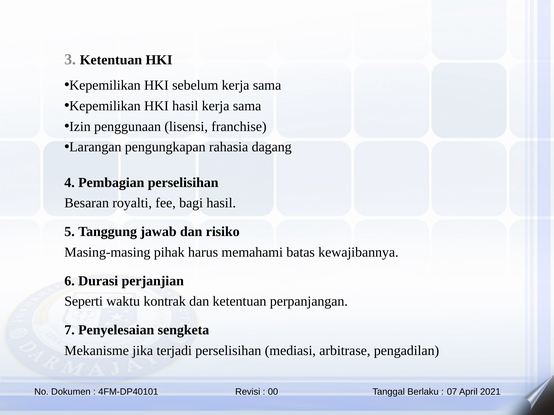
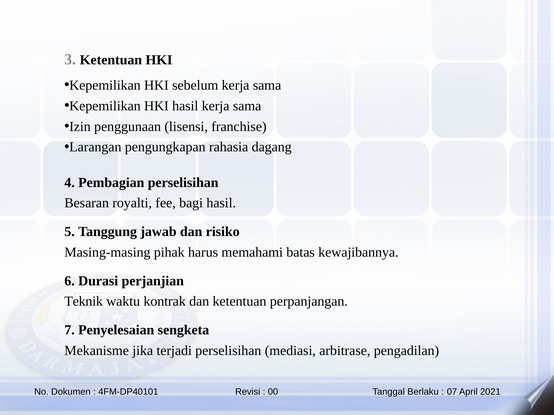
Seperti: Seperti -> Teknik (84, 302)
